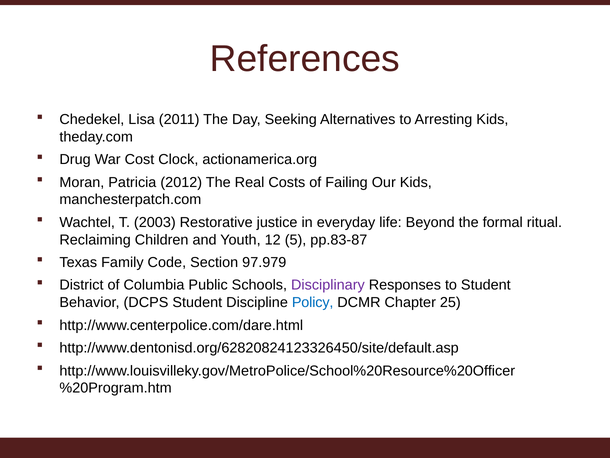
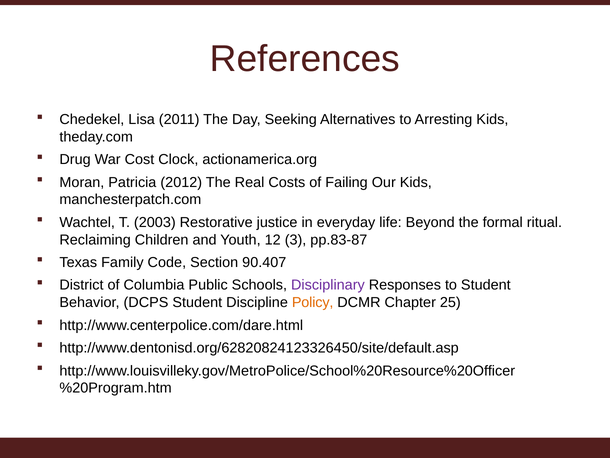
5: 5 -> 3 (296, 239)
97.979: 97.979 -> 90.407 (264, 262)
Policy colour: blue -> orange (313, 302)
